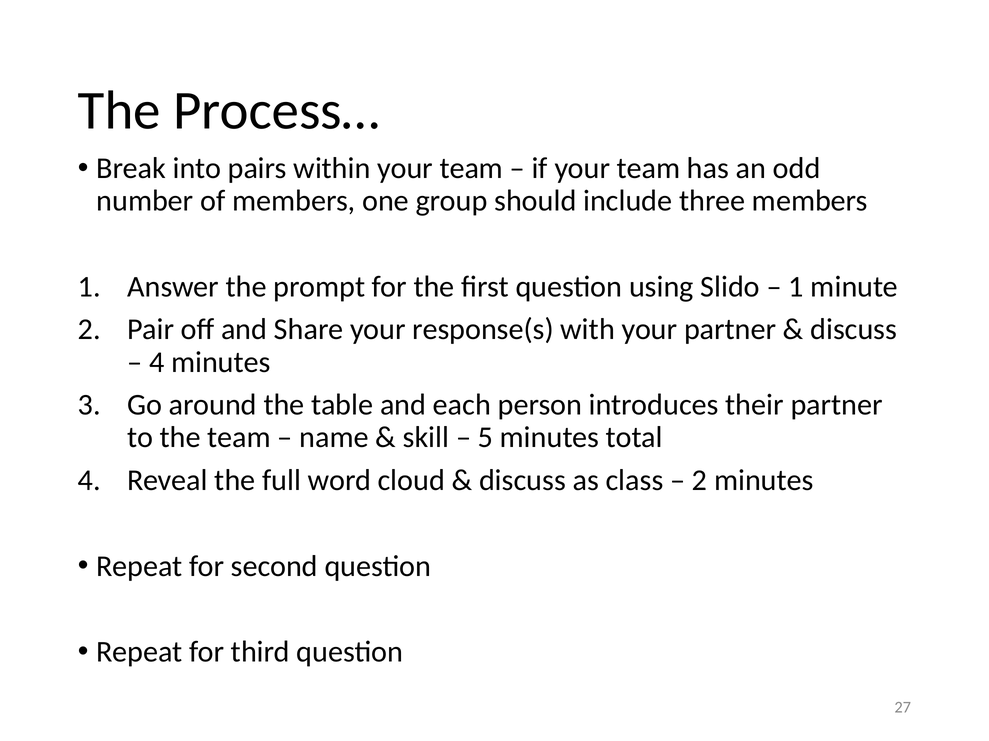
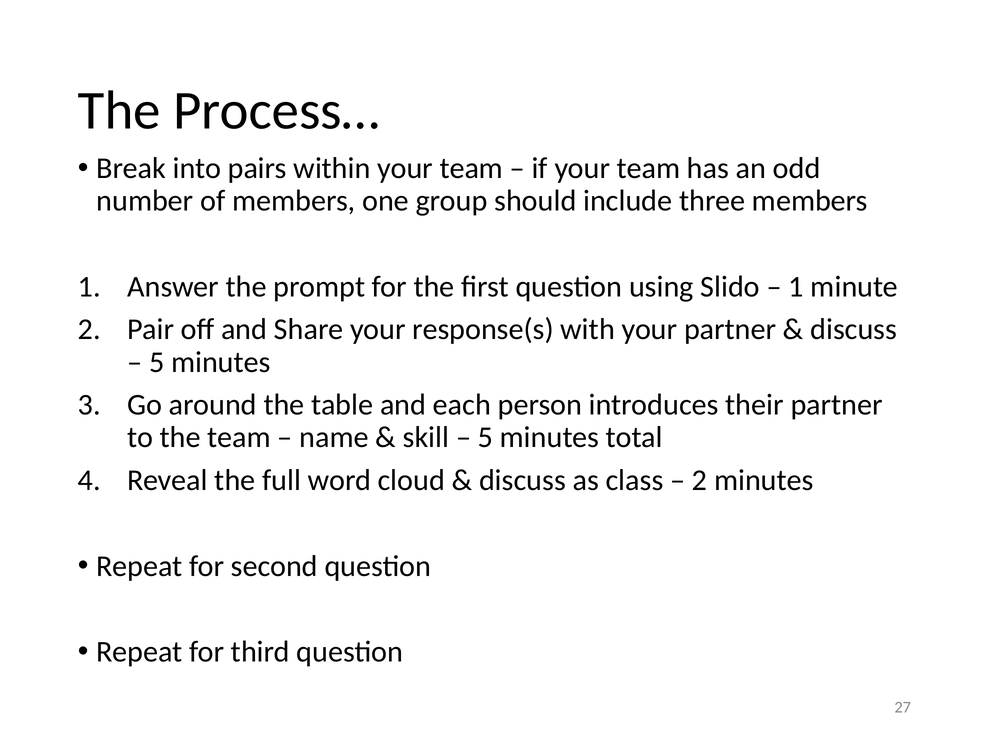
4: 4 -> 5 (157, 362)
